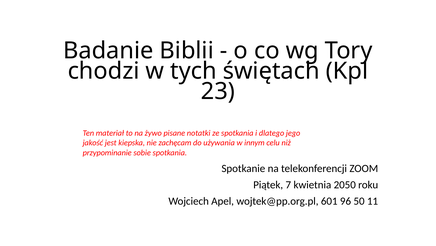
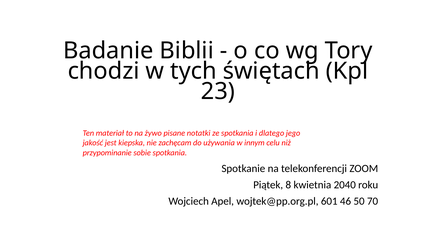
7: 7 -> 8 (288, 184)
2050: 2050 -> 2040 (345, 184)
96: 96 -> 46 (346, 201)
11: 11 -> 70 (373, 201)
